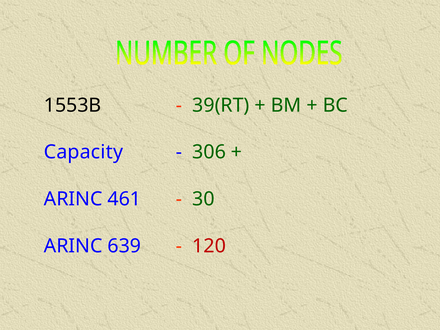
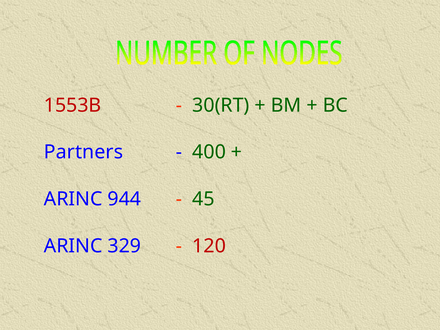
1553B colour: black -> red (73, 105)
39(RT: 39(RT -> 30(RT (221, 105)
Capacity: Capacity -> Partners (83, 152)
306: 306 -> 400 (209, 152)
461: 461 -> 944 (124, 199)
30: 30 -> 45 (203, 199)
639: 639 -> 329 (124, 246)
